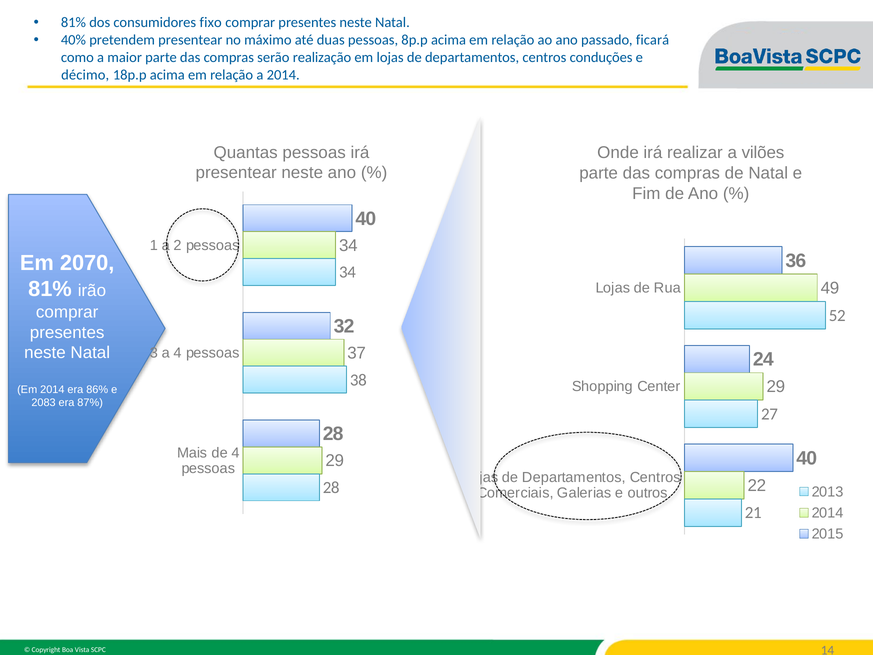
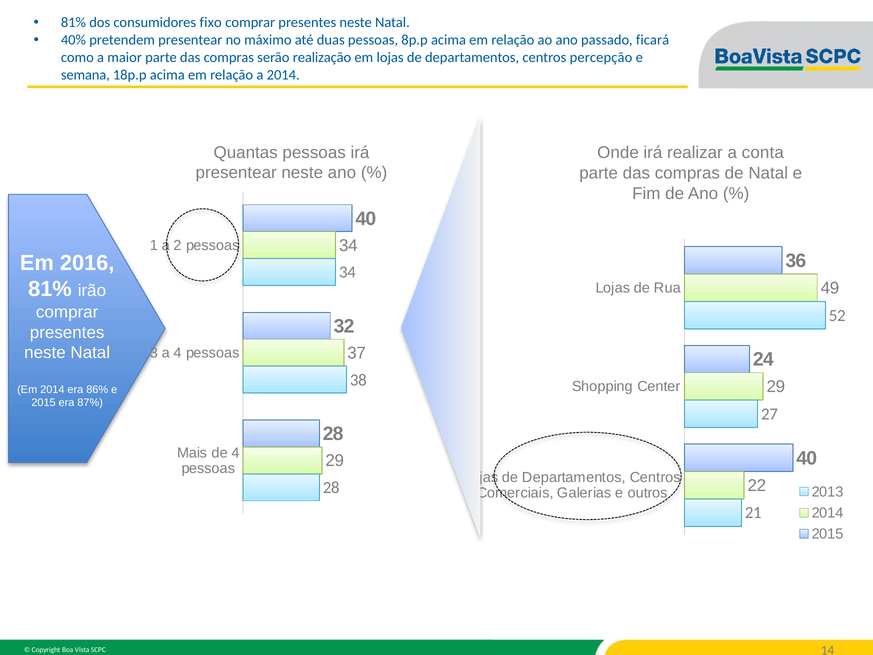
conduções: conduções -> percepção (601, 58)
décimo: décimo -> semana (85, 75)
vilões: vilões -> conta (763, 153)
2070: 2070 -> 2016 (87, 263)
2083: 2083 -> 2015 (44, 403)
